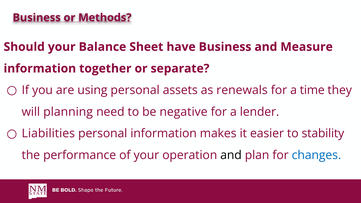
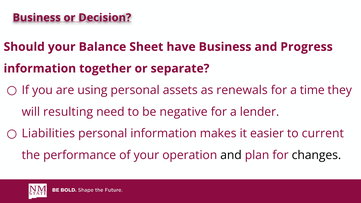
Methods: Methods -> Decision (105, 18)
Measure: Measure -> Progress (307, 47)
planning: planning -> resulting (68, 112)
stability: stability -> current (323, 134)
changes colour: blue -> black (316, 155)
